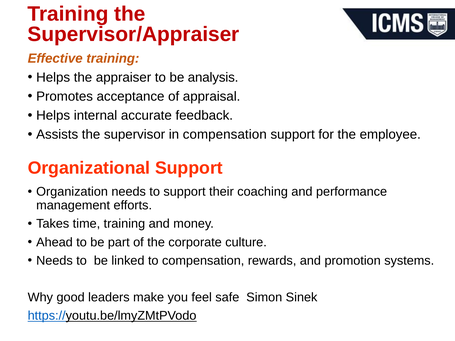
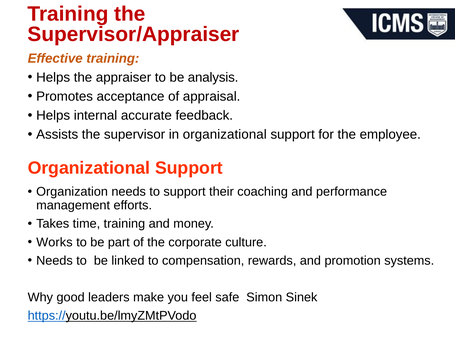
in compensation: compensation -> organizational (225, 135)
Ahead: Ahead -> Works (54, 242)
